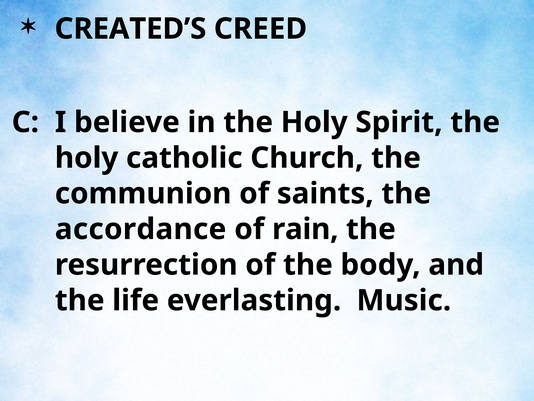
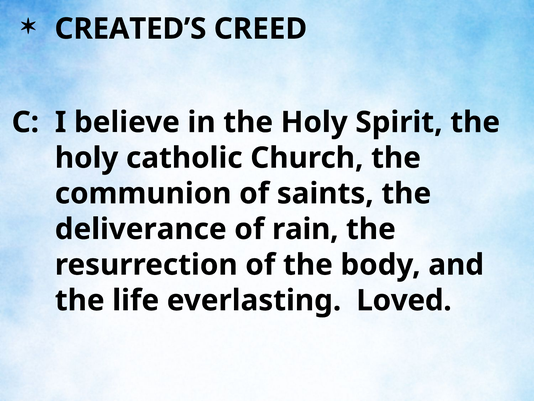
accordance: accordance -> deliverance (141, 229)
Music: Music -> Loved (404, 300)
